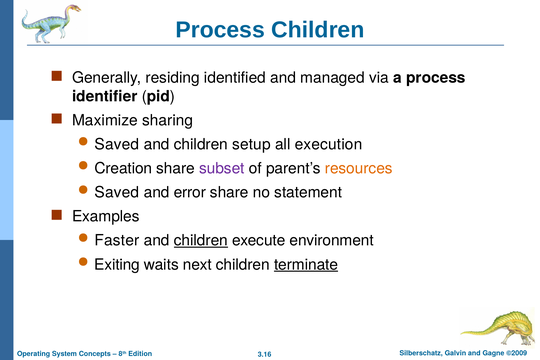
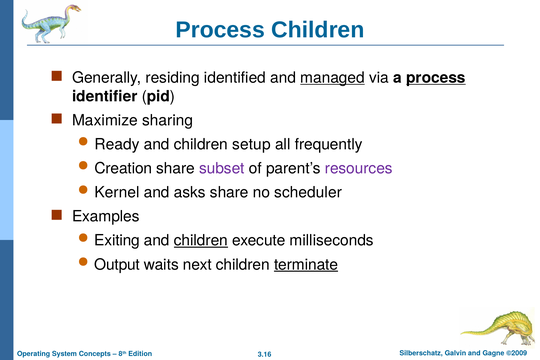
managed underline: none -> present (333, 78)
process underline: none -> present (436, 78)
Saved: Saved -> Ready (117, 144)
execution: execution -> frequently (329, 144)
resources colour: orange -> purple (359, 168)
Saved: Saved -> Kernel (117, 192)
error: error -> asks (190, 192)
statement: statement -> scheduler (308, 192)
Faster: Faster -> Exiting (117, 241)
environment: environment -> milliseconds (332, 241)
Exiting: Exiting -> Output (117, 265)
